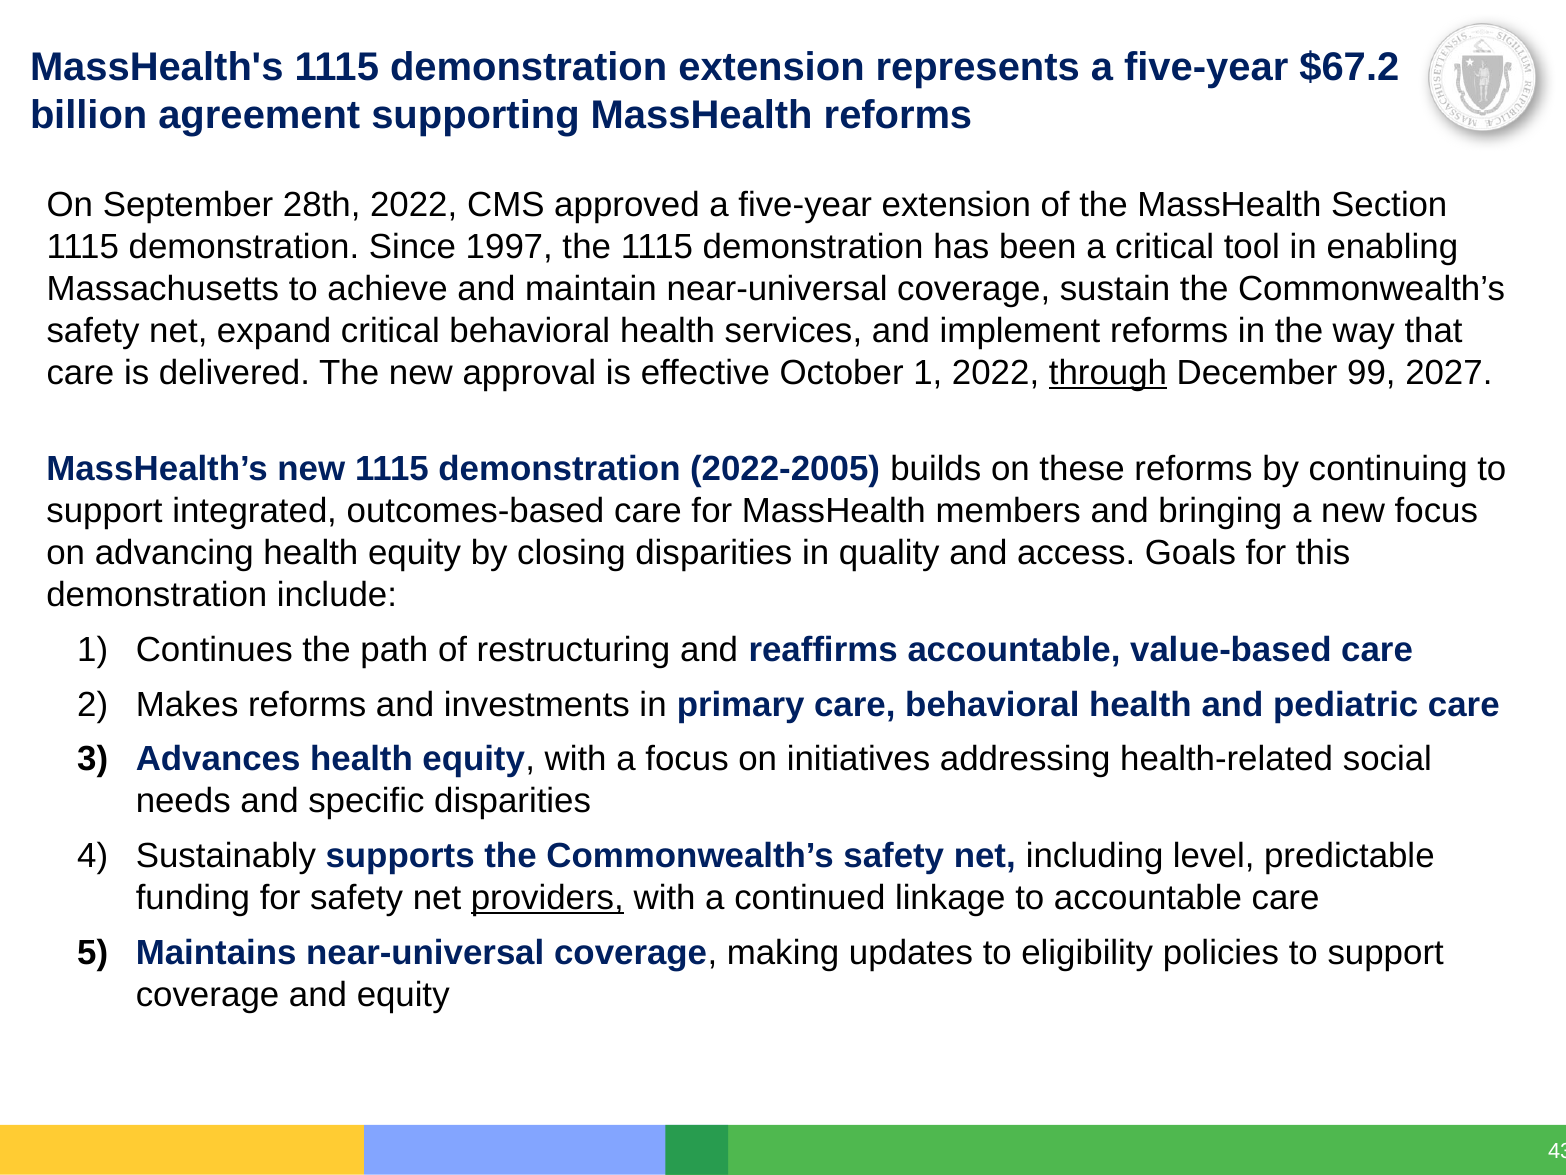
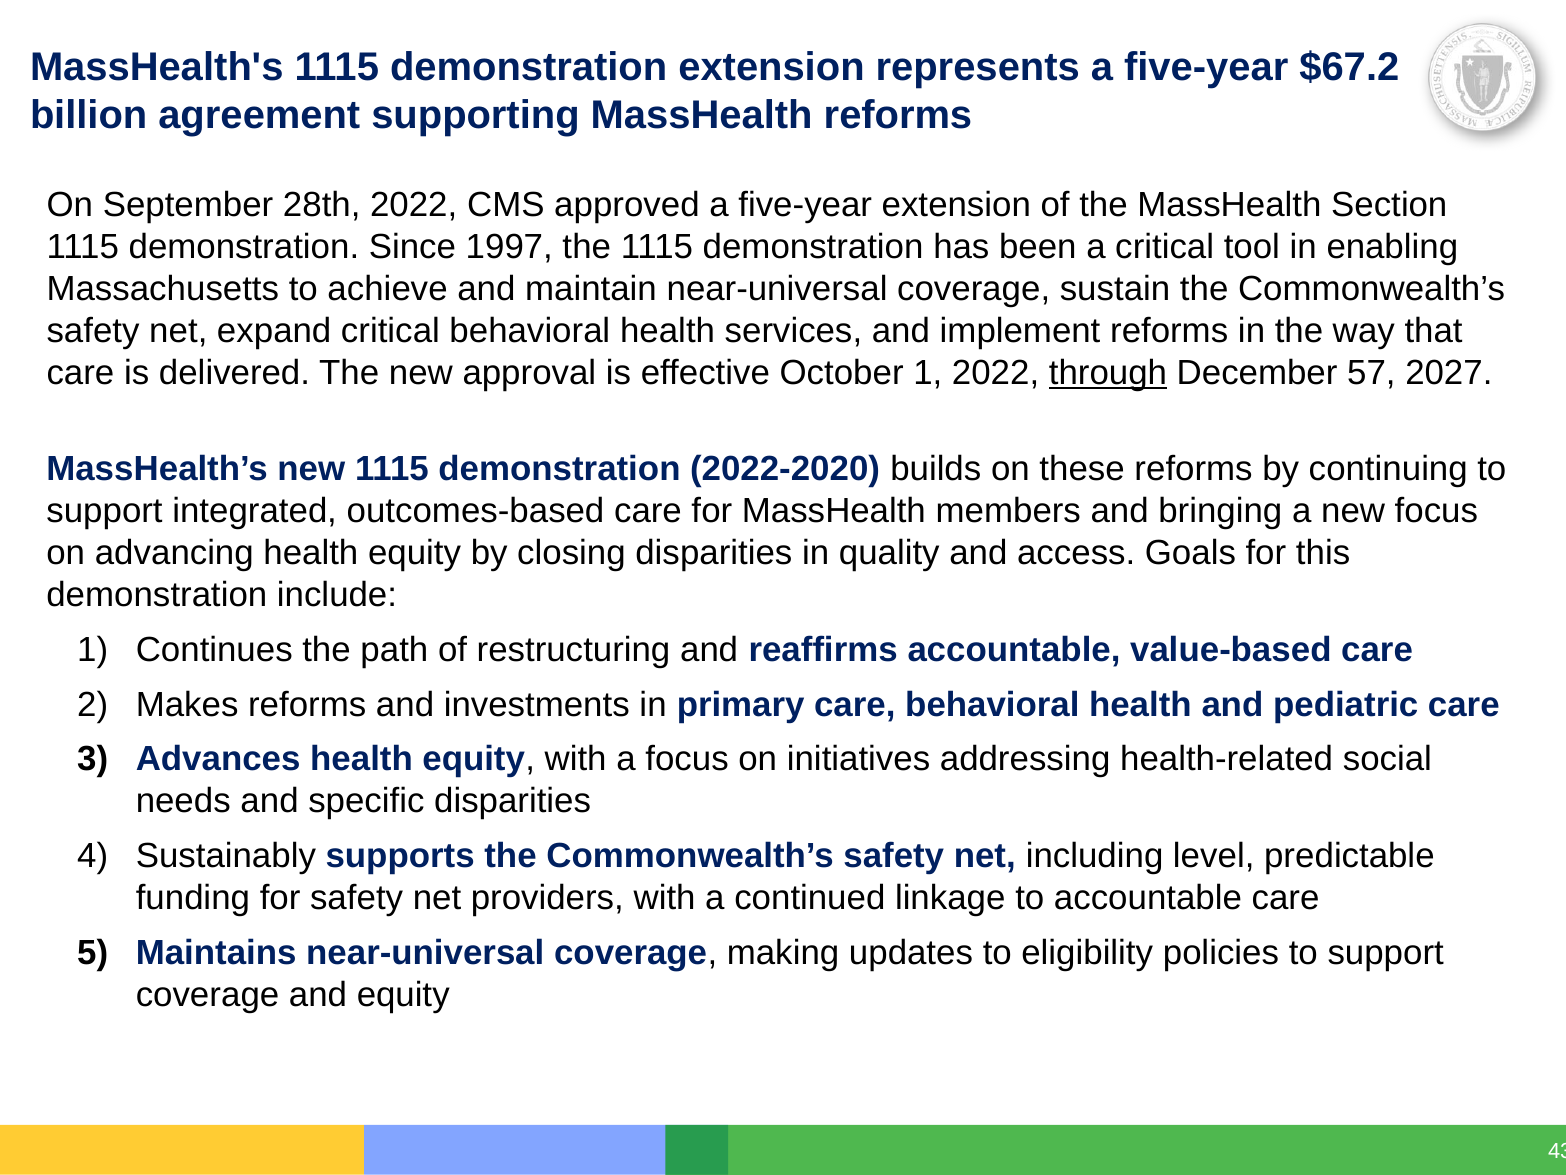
99: 99 -> 57 (1371, 372)
2022-2005: 2022-2005 -> 2022-2020 (785, 469)
providers underline: present -> none (547, 898)
